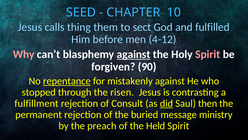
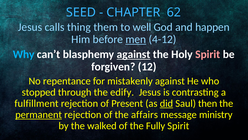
10: 10 -> 62 (174, 12)
sect: sect -> well (142, 27)
fulfilled: fulfilled -> happen (212, 27)
men underline: none -> present (136, 39)
Why colour: pink -> light blue (24, 54)
90: 90 -> 12 (147, 66)
repentance underline: present -> none (67, 81)
risen: risen -> edify (122, 92)
Consult: Consult -> Present (127, 103)
permanent underline: none -> present (39, 114)
buried: buried -> affairs (144, 114)
preach: preach -> walked (102, 125)
Held: Held -> Fully (156, 125)
